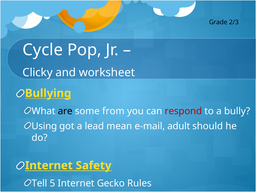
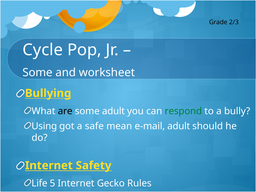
Clicky: Clicky -> Some (38, 73)
some from: from -> adult (113, 111)
respond colour: red -> green (183, 111)
lead: lead -> safe (94, 126)
Tell: Tell -> Life (39, 183)
